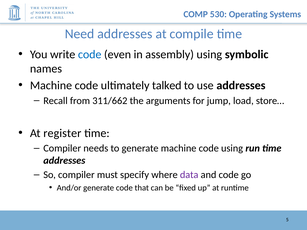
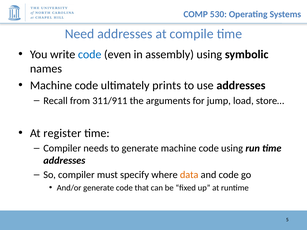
talked: talked -> prints (167, 86)
311/662: 311/662 -> 311/911 (110, 101)
data colour: purple -> orange (189, 175)
